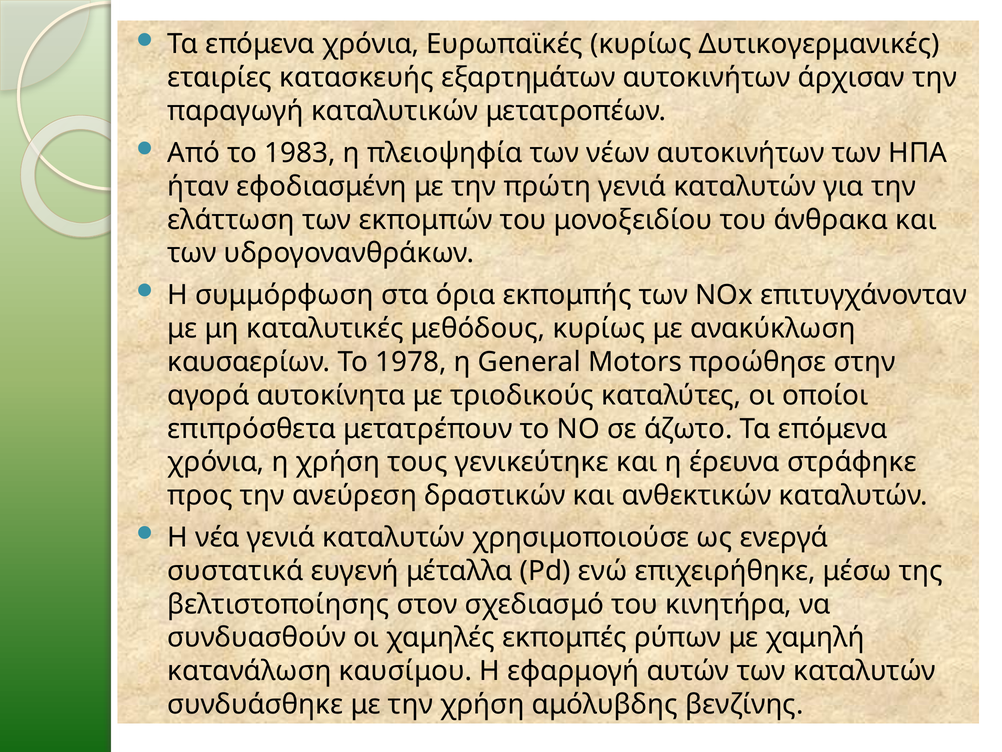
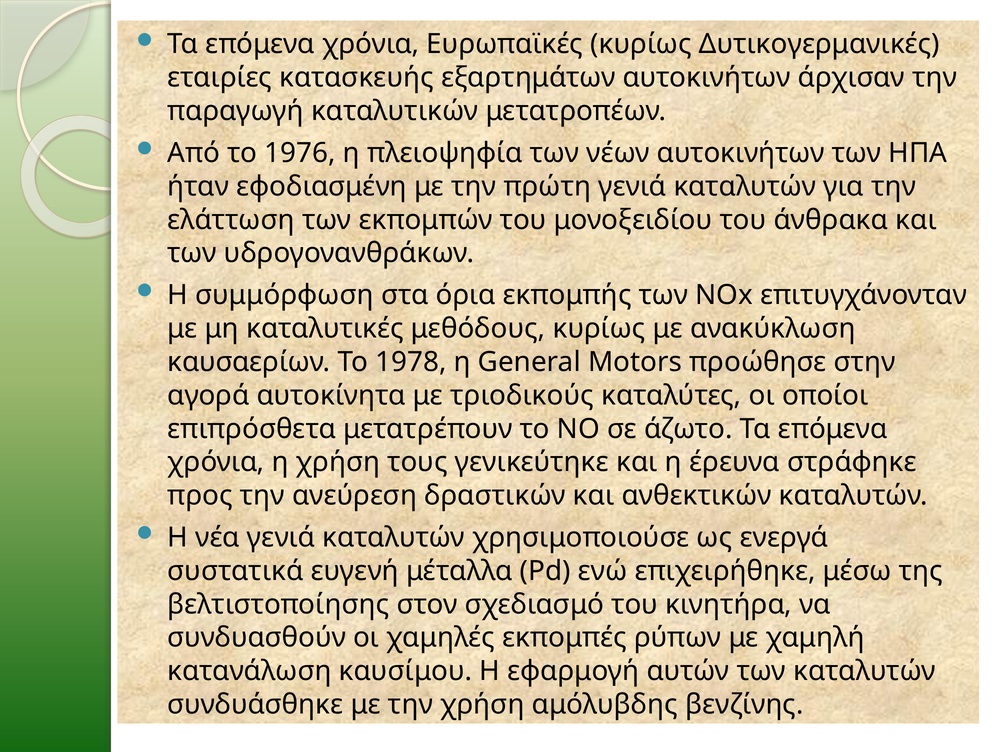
1983: 1983 -> 1976 (300, 153)
